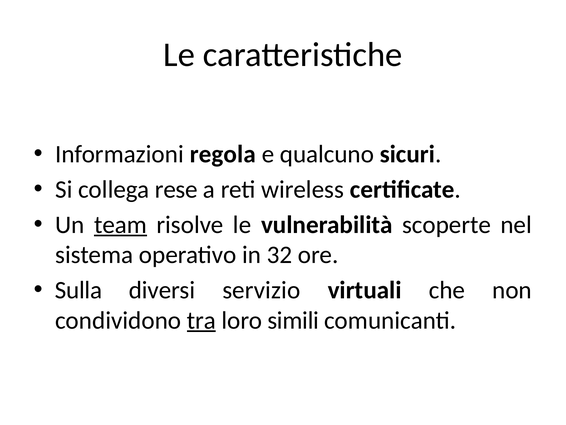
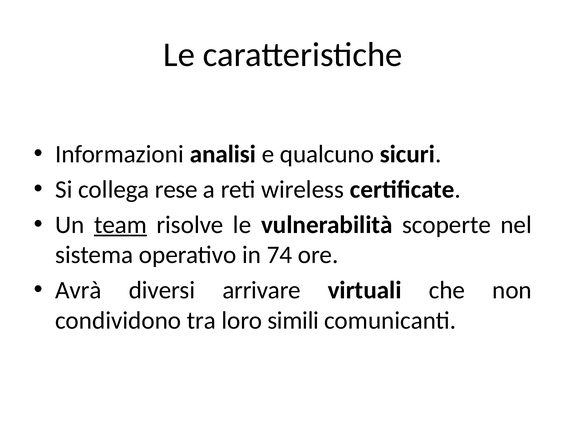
regola: regola -> analisi (223, 154)
32: 32 -> 74 (279, 255)
Sulla: Sulla -> Avrà (78, 290)
servizio: servizio -> arrivare (262, 290)
tra underline: present -> none (201, 320)
